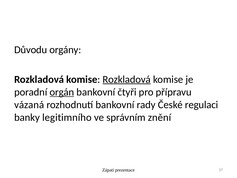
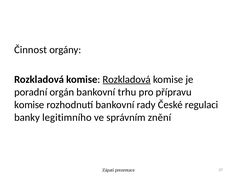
Důvodu: Důvodu -> Činnost (31, 50)
orgán underline: present -> none (62, 92)
čtyři: čtyři -> trhu (127, 92)
vázaná: vázaná -> komise (29, 105)
